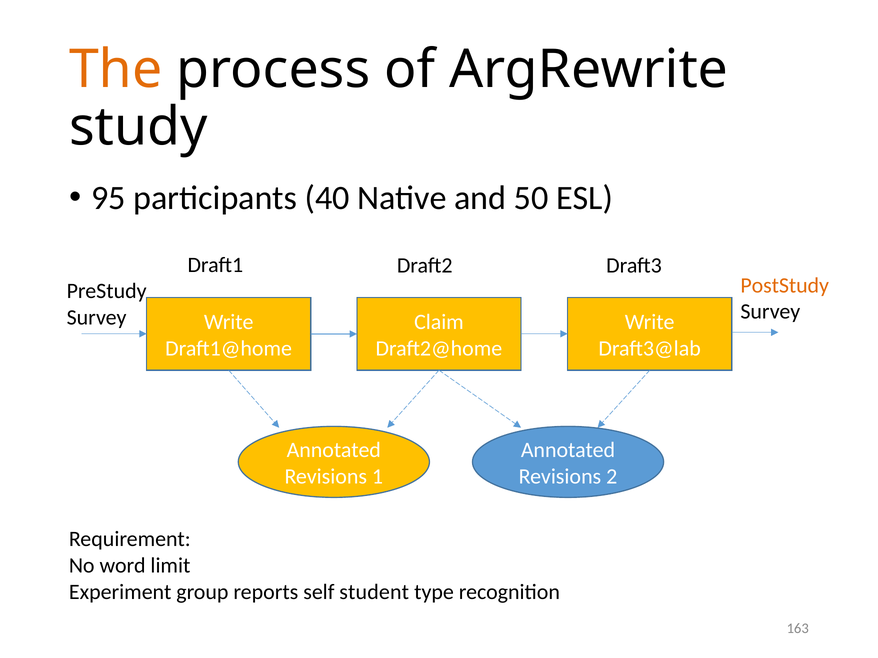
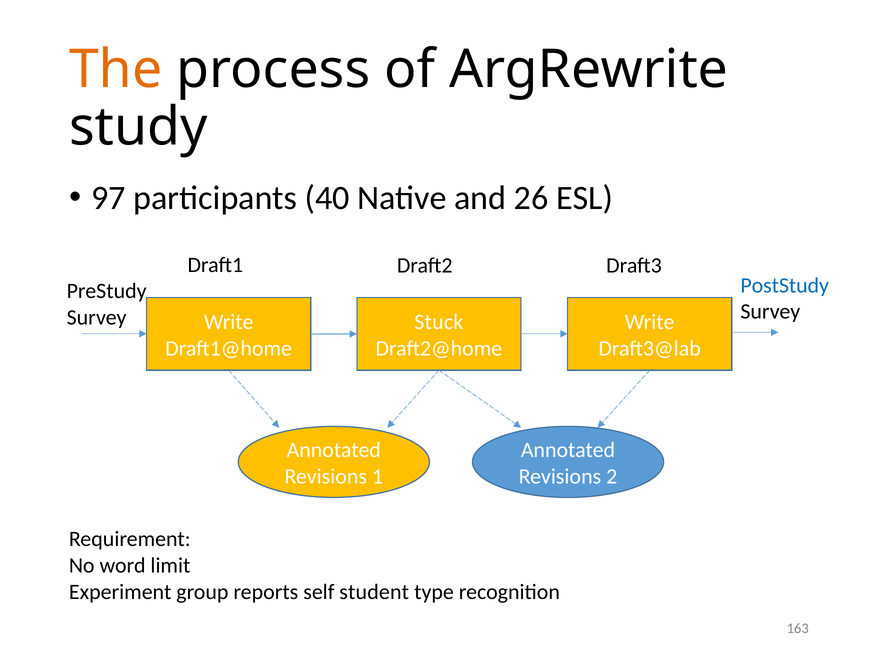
95: 95 -> 97 (108, 198)
50: 50 -> 26 (531, 198)
PostStudy colour: orange -> blue (785, 286)
Claim: Claim -> Stuck (439, 322)
